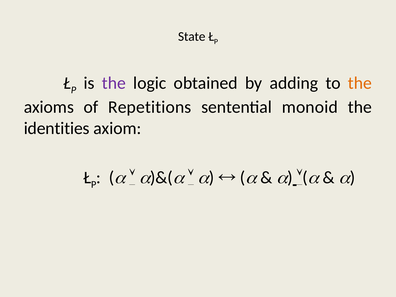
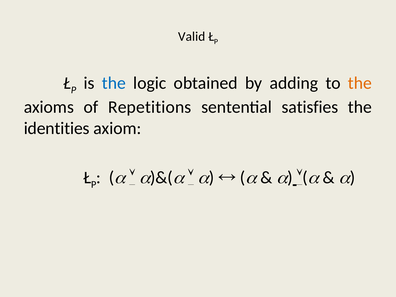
State: State -> Valid (192, 36)
the colour: purple -> blue (114, 83)
monoid: monoid -> satisfies (310, 107)
